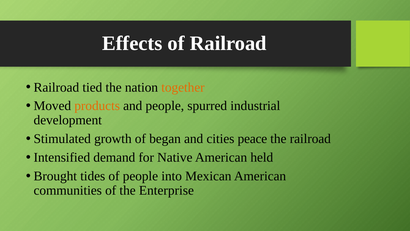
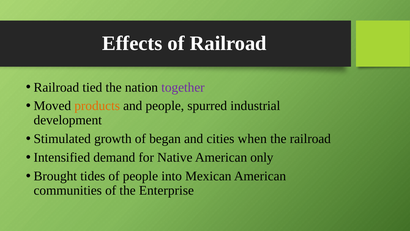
together colour: orange -> purple (183, 87)
peace: peace -> when (252, 139)
held: held -> only (262, 157)
